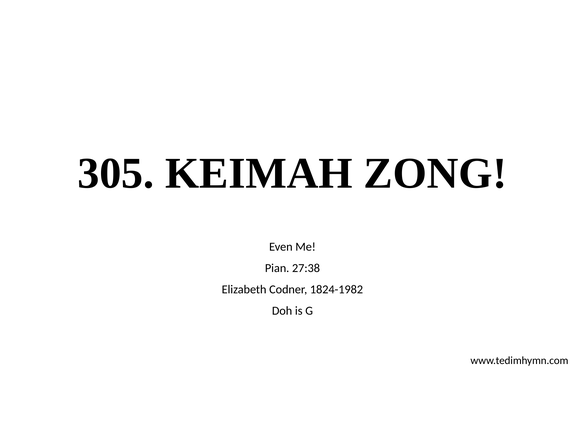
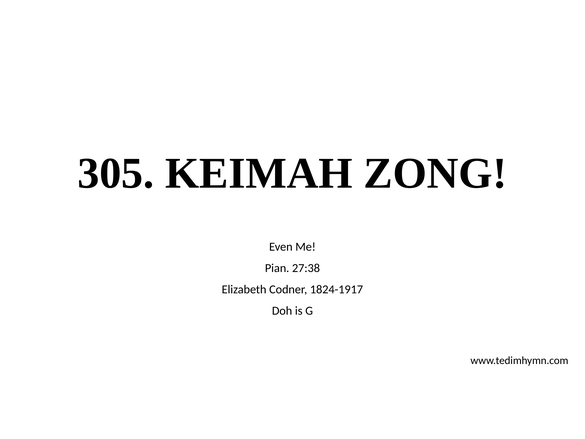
1824-1982: 1824-1982 -> 1824-1917 (336, 289)
